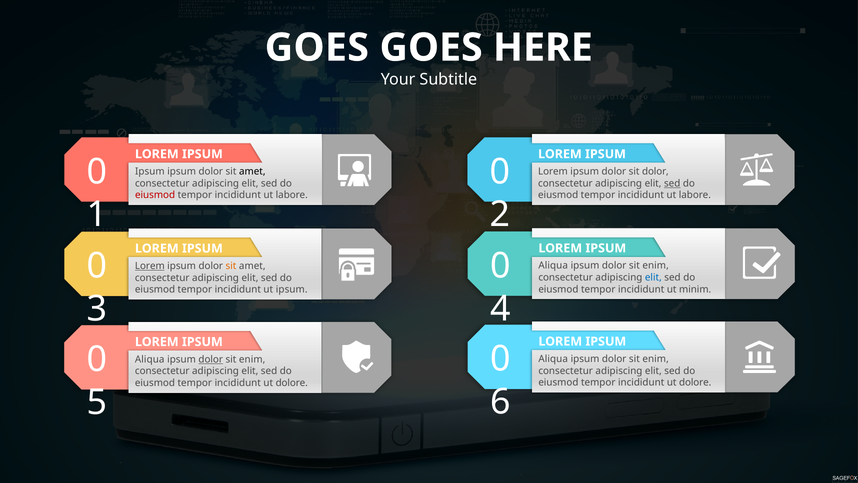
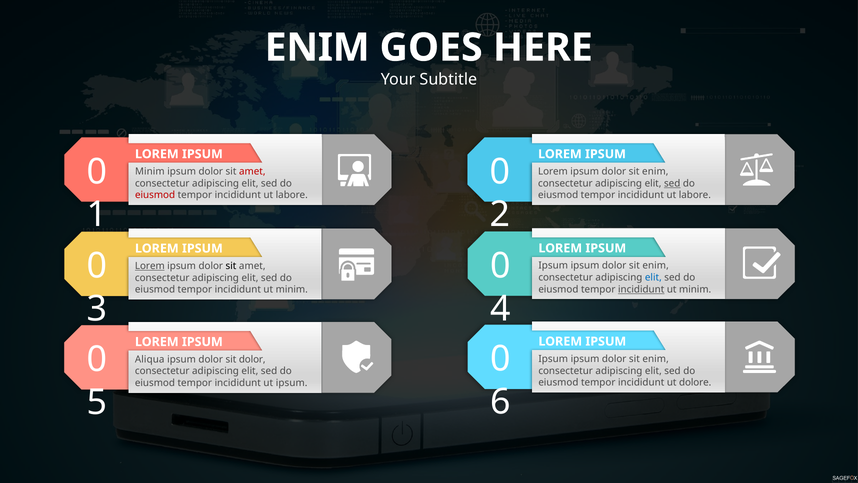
GOES: GOES -> ENIM (317, 48)
Ipsum: Ipsum -> Minim (150, 171)
amet colour: black -> red (252, 171)
dolor: dolor -> enim (655, 171)
Aliqua: Aliqua -> Ipsum (553, 266)
sit colour: orange -> black (231, 266)
incididunt underline: none -> present (641, 289)
ipsum: ipsum -> minim (292, 289)
Aliqua: Aliqua -> Ipsum (553, 359)
dolor underline: present -> none (211, 359)
enim: enim -> dolor (252, 359)
dolore: dolore -> ipsum (292, 383)
